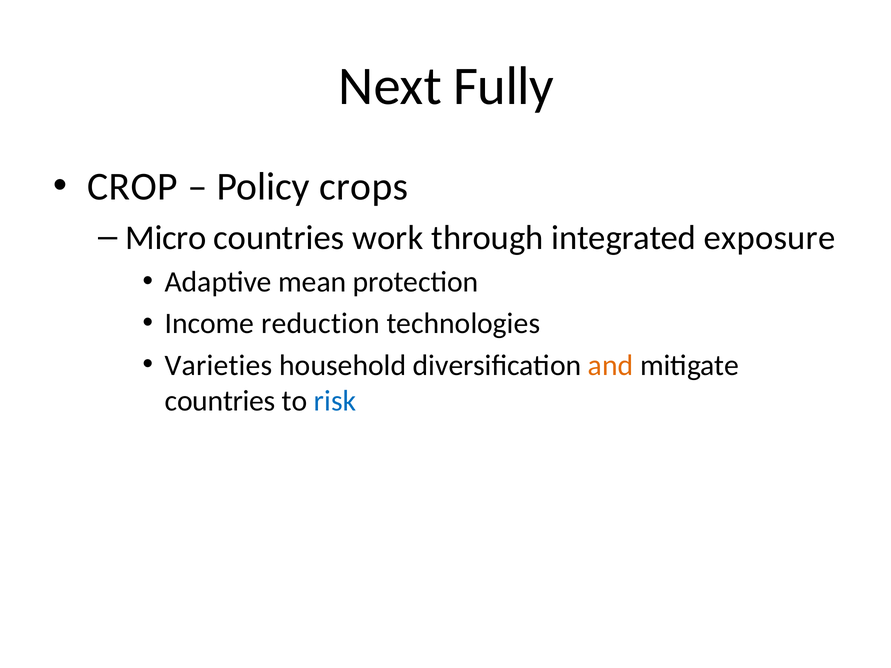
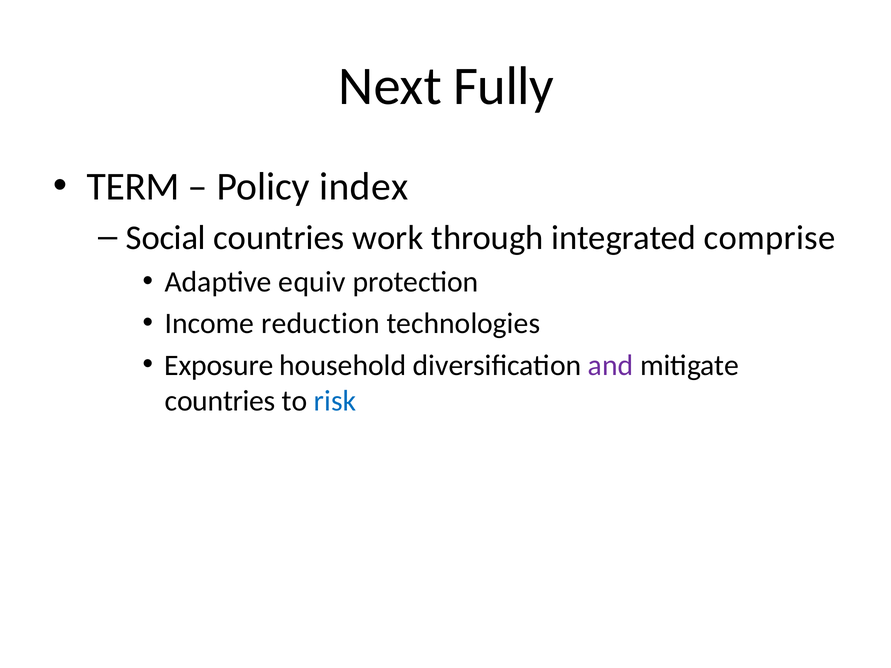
CROP: CROP -> TERM (133, 187)
crops: crops -> index (364, 187)
Micro: Micro -> Social (166, 238)
exposure: exposure -> comprise (770, 238)
mean: mean -> equiv (312, 282)
Varieties: Varieties -> Exposure (219, 365)
and colour: orange -> purple (611, 365)
